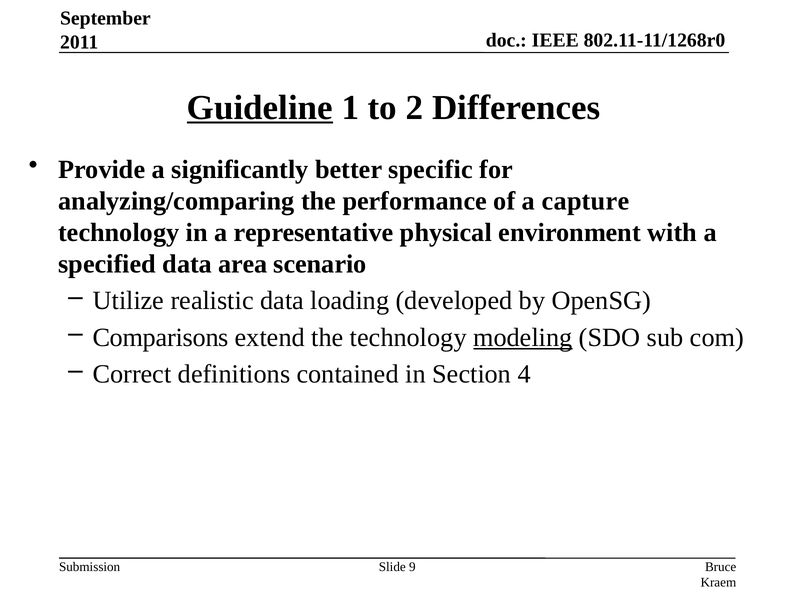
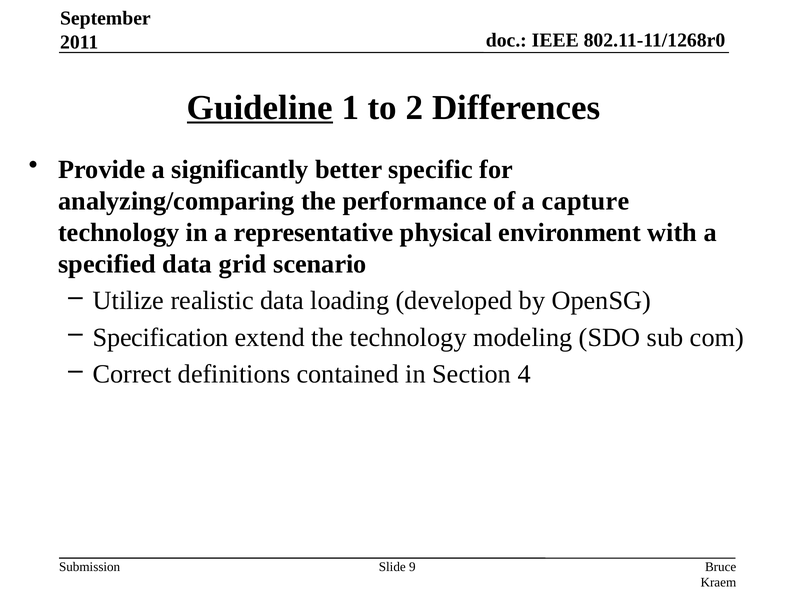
area: area -> grid (243, 264)
Comparisons: Comparisons -> Specification (161, 337)
modeling underline: present -> none (523, 337)
